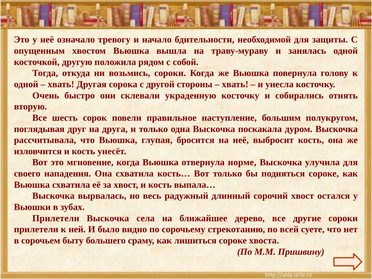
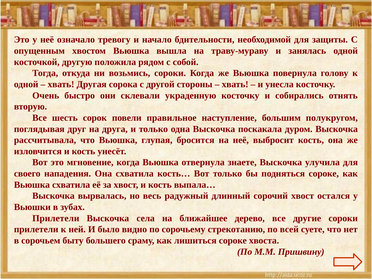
норме: норме -> знаете (242, 162)
